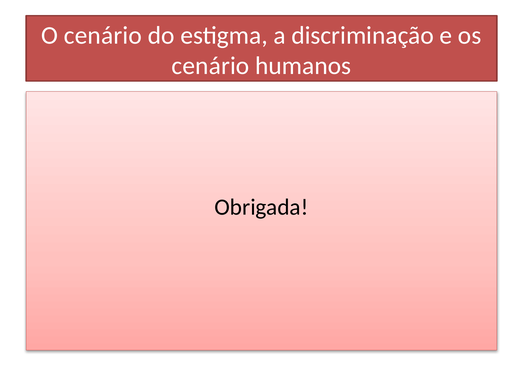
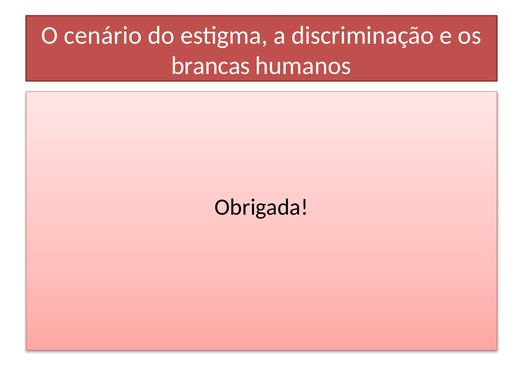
cenário: cenário -> brancas (211, 66)
